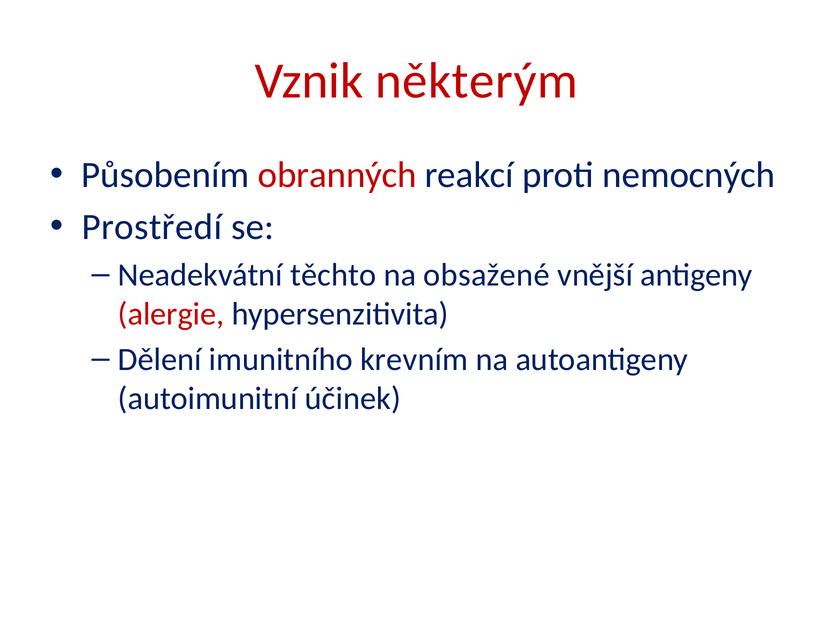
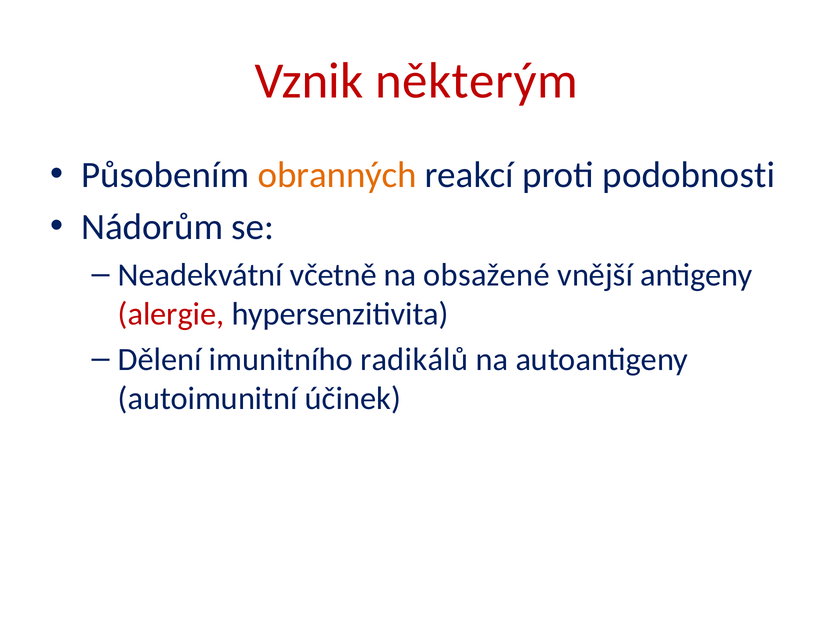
obranných colour: red -> orange (337, 175)
nemocných: nemocných -> podobnosti (689, 175)
Prostředí: Prostředí -> Nádorům (152, 227)
těchto: těchto -> včetně (333, 275)
krevním: krevním -> radikálů (414, 359)
